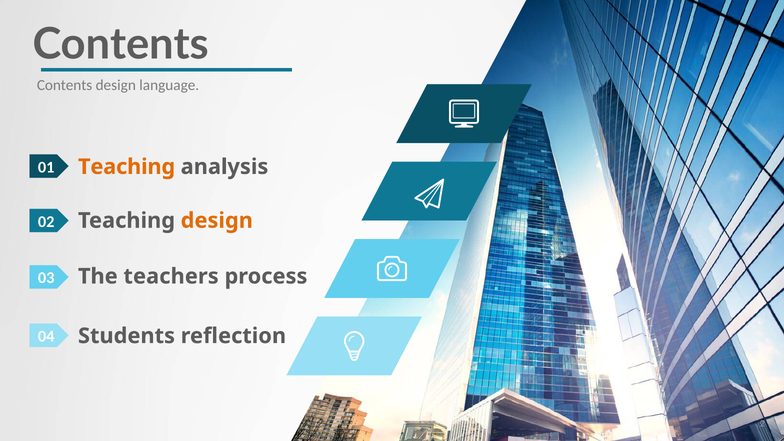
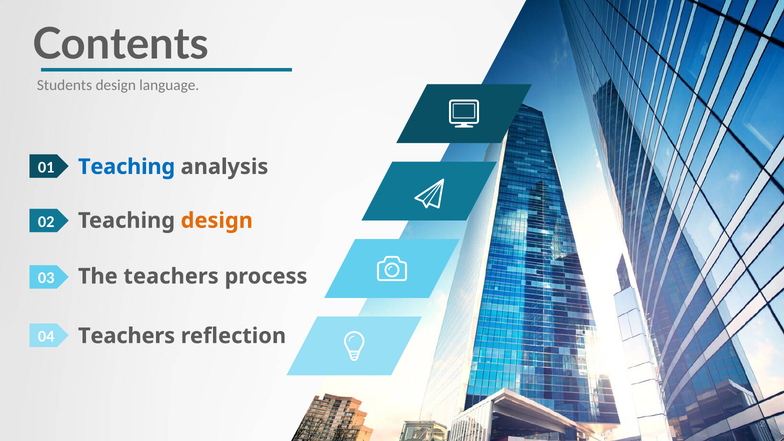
Contents: Contents -> Students (65, 85)
Teaching colour: orange -> blue (127, 167)
04 Students: Students -> Teachers (127, 336)
